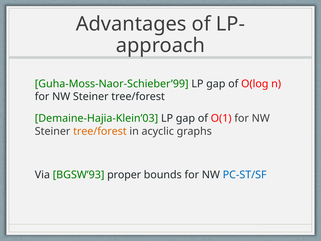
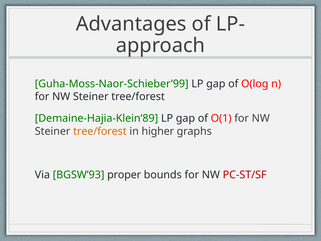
Demaine-Hajia-Klein’03: Demaine-Hajia-Klein’03 -> Demaine-Hajia-Klein’89 (96, 118)
acyclic: acyclic -> higher (158, 131)
PC-ST/SF colour: blue -> red (245, 175)
